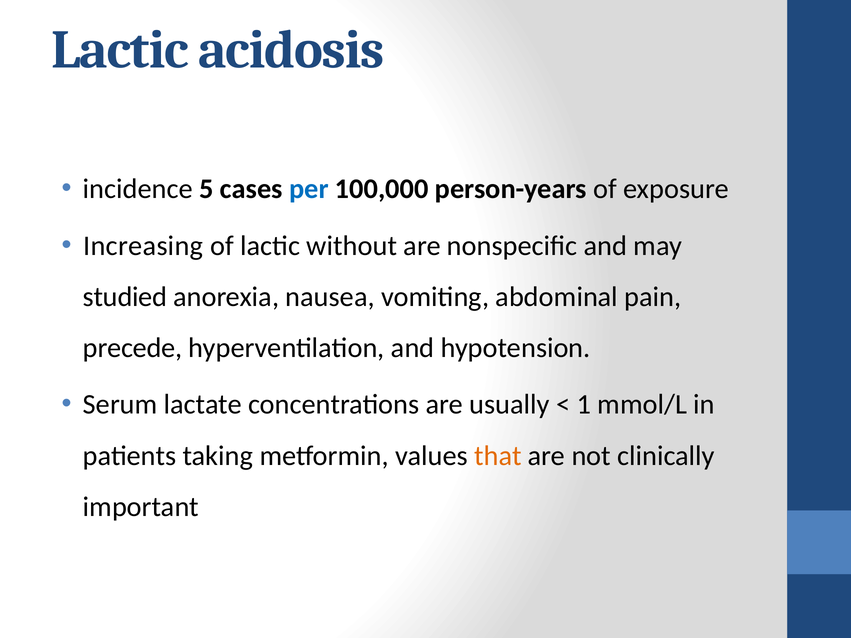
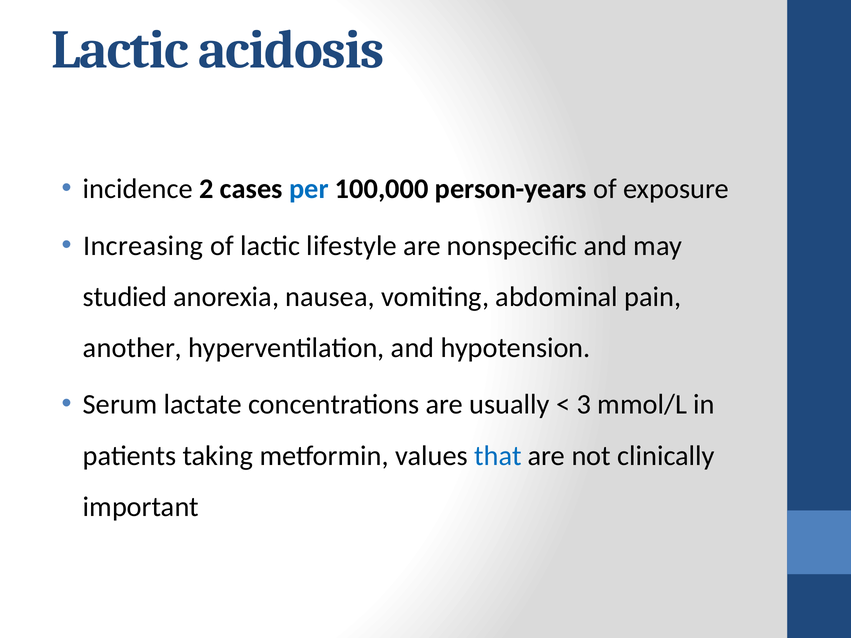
5: 5 -> 2 (206, 189)
without: without -> lifestyle (352, 246)
precede: precede -> another (133, 348)
1: 1 -> 3 (584, 405)
that colour: orange -> blue (498, 456)
